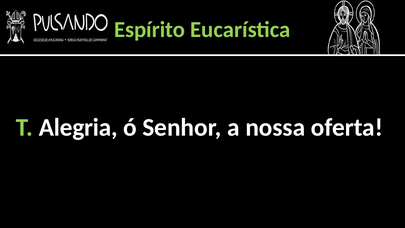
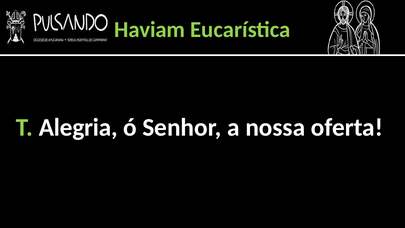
Espírito: Espírito -> Haviam (150, 30)
